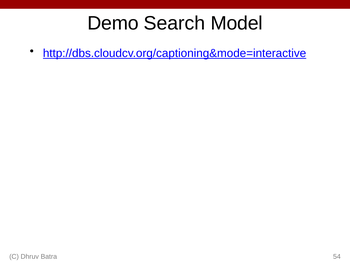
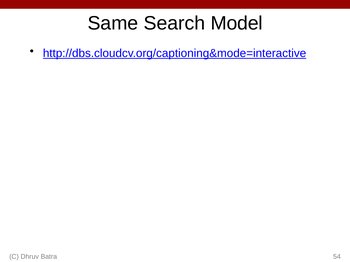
Demo: Demo -> Same (113, 23)
